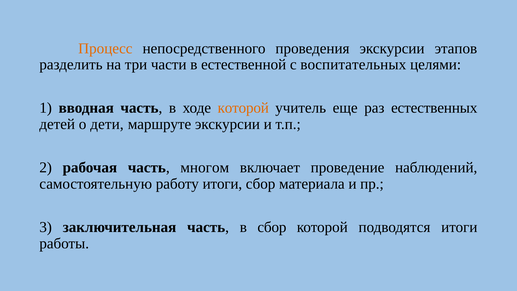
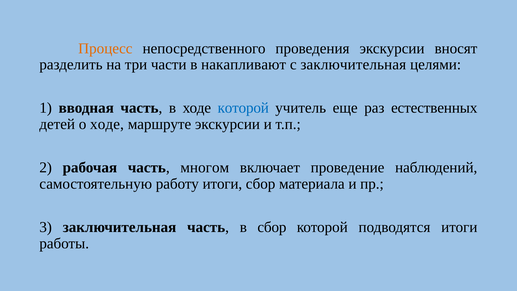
этапов: этапов -> вносят (456, 48)
естественной: естественной -> накапливают (244, 65)
с воспитательных: воспитательных -> заключительная (353, 65)
которой colour: orange -> blue (243, 108)
о дети: дети -> ходе (107, 124)
